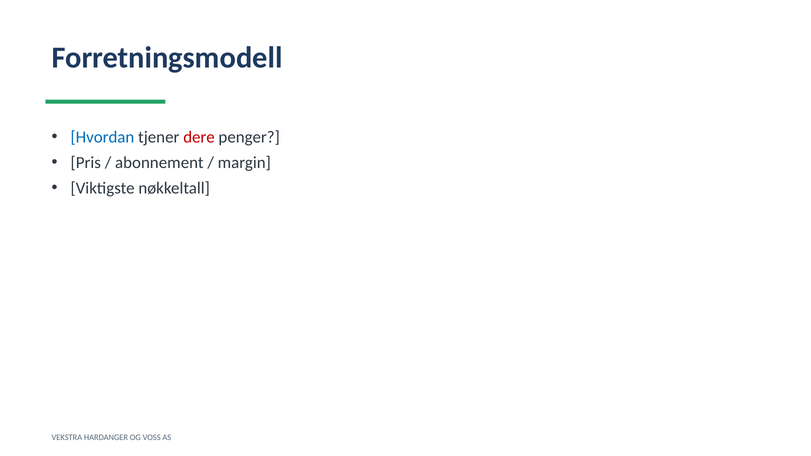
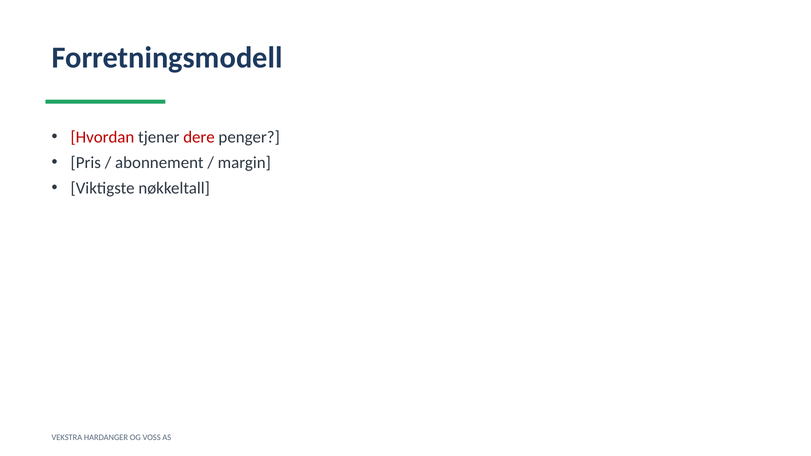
Hvordan colour: blue -> red (102, 137)
